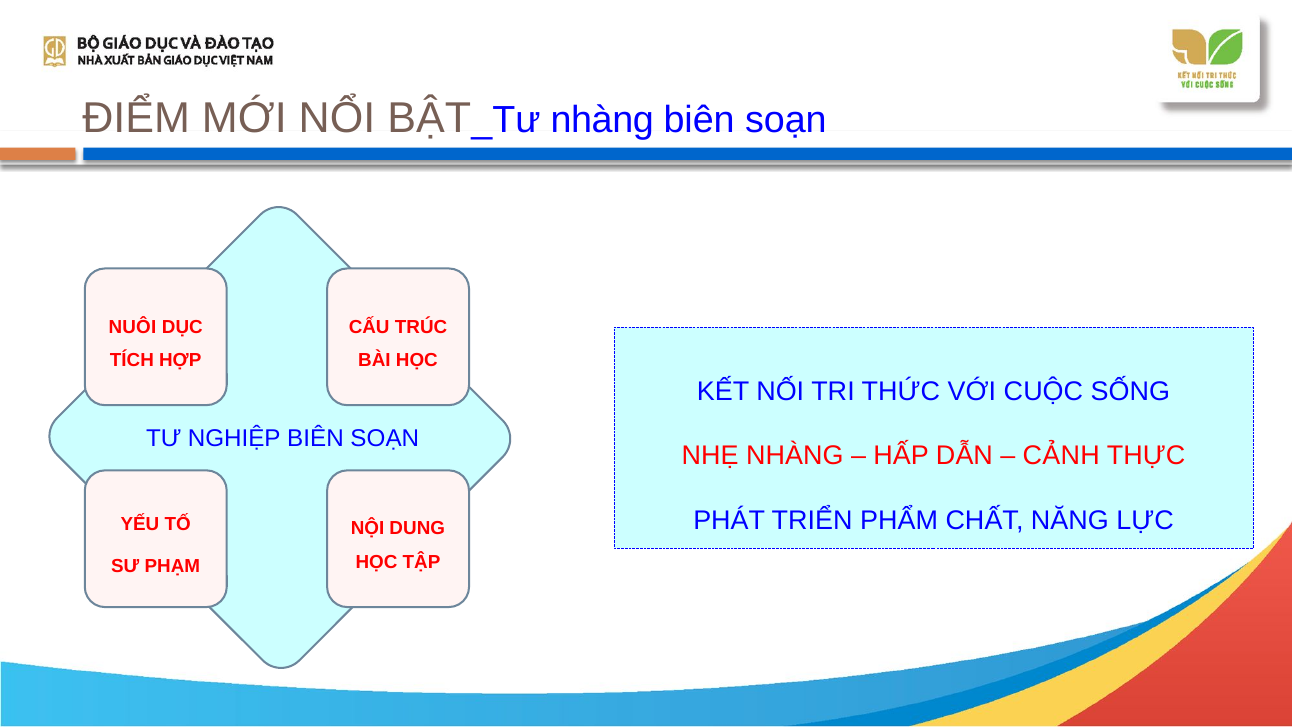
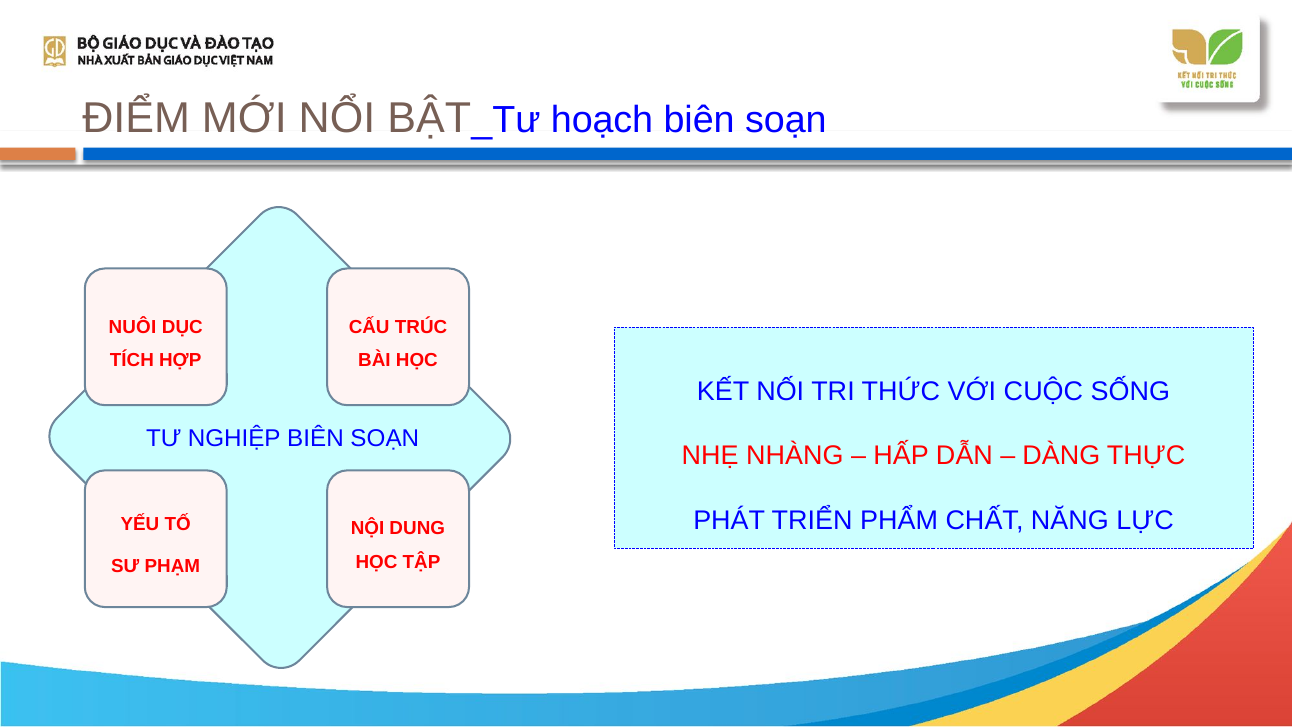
nhàng: nhàng -> hoạch (602, 121)
CẢNH: CẢNH -> DÀNG (1061, 456)
